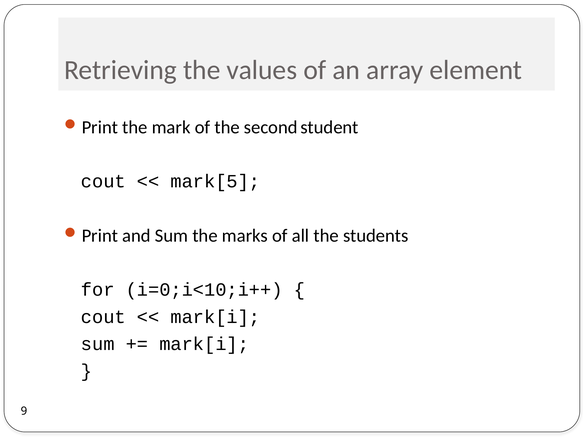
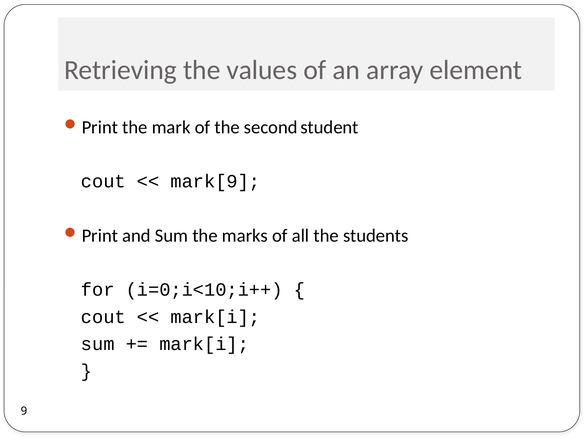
mark[5: mark[5 -> mark[9 (215, 181)
